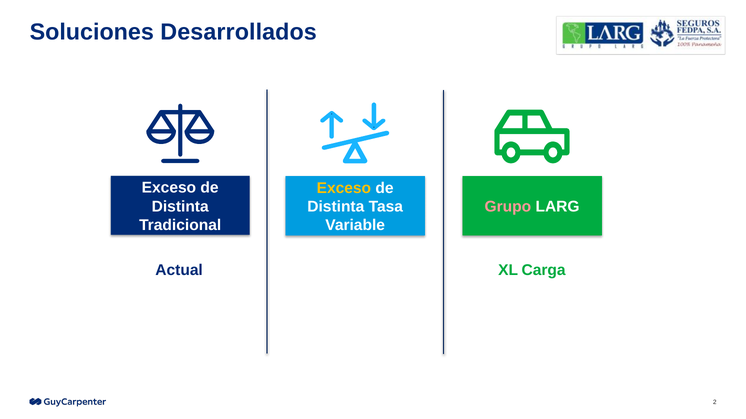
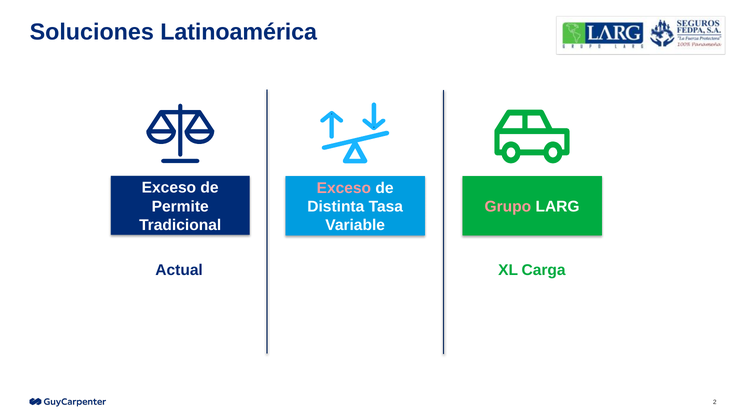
Desarrollados: Desarrollados -> Latinoamérica (239, 32)
Exceso colour: yellow -> pink (344, 188)
Distinta: Distinta -> Permite (180, 207)
